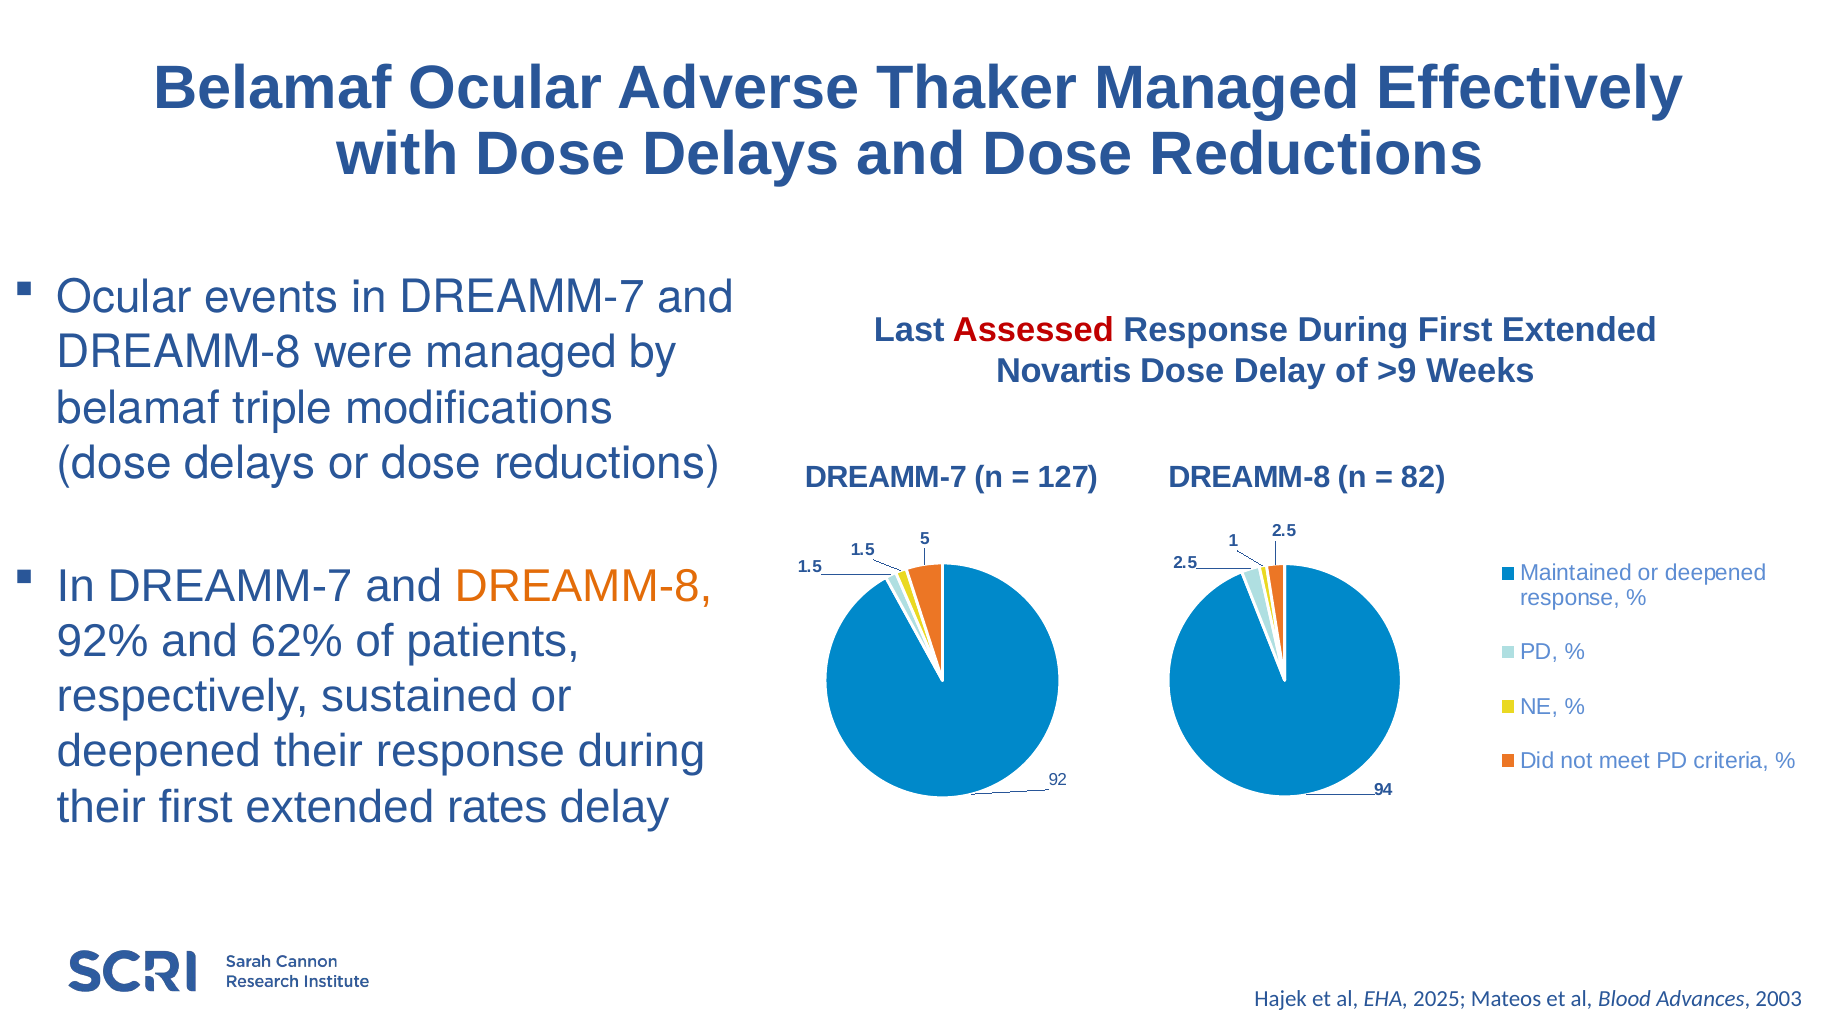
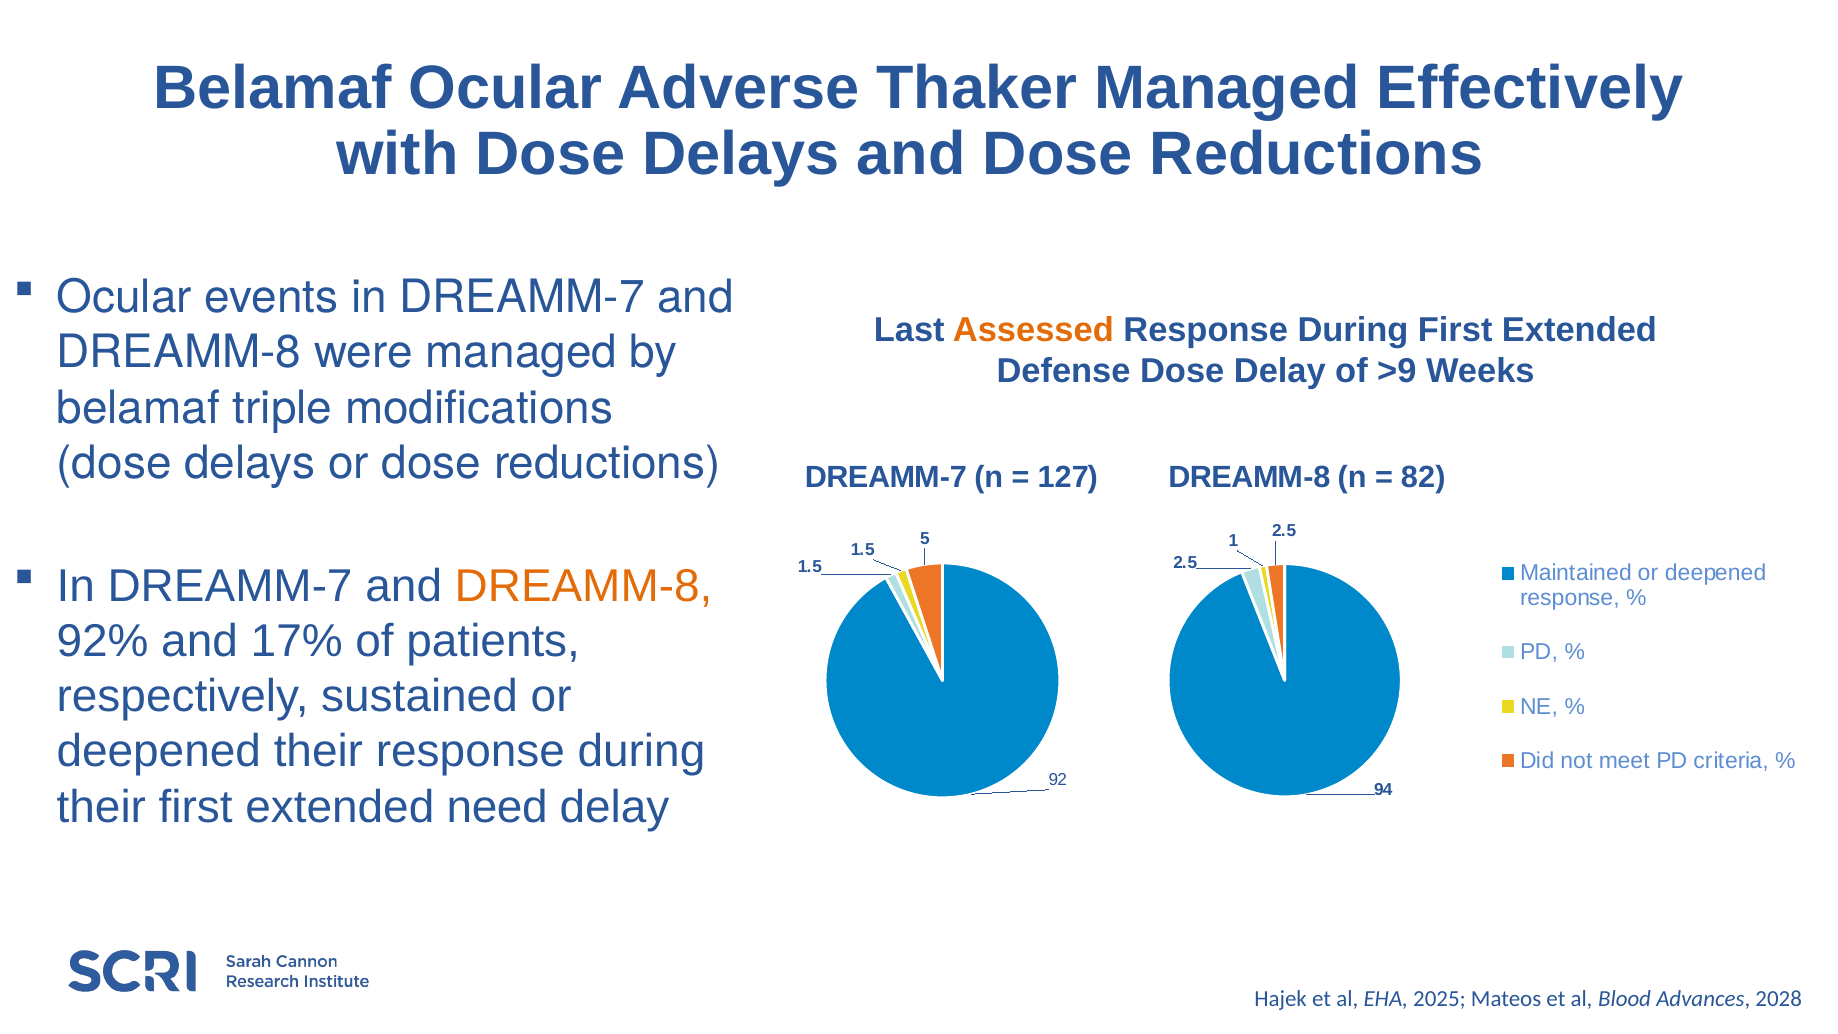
Assessed colour: red -> orange (1033, 330)
Novartis: Novartis -> Defense (1064, 372)
62%: 62% -> 17% (297, 641)
rates: rates -> need (497, 807)
2003: 2003 -> 2028 (1779, 999)
